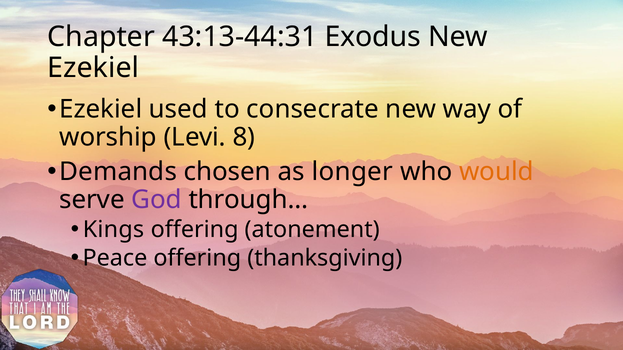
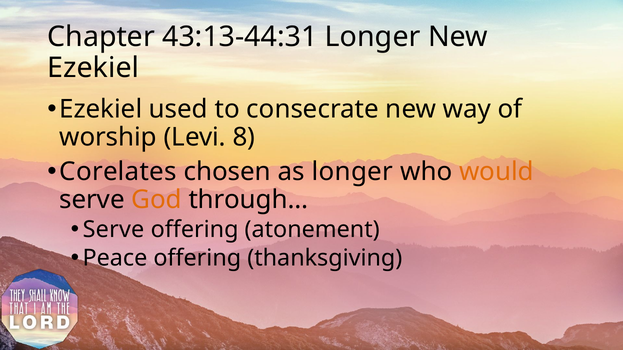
43:13-44:31 Exodus: Exodus -> Longer (373, 37)
Demands: Demands -> Corelates (118, 172)
God colour: purple -> orange (157, 200)
Kings: Kings -> Serve (113, 230)
